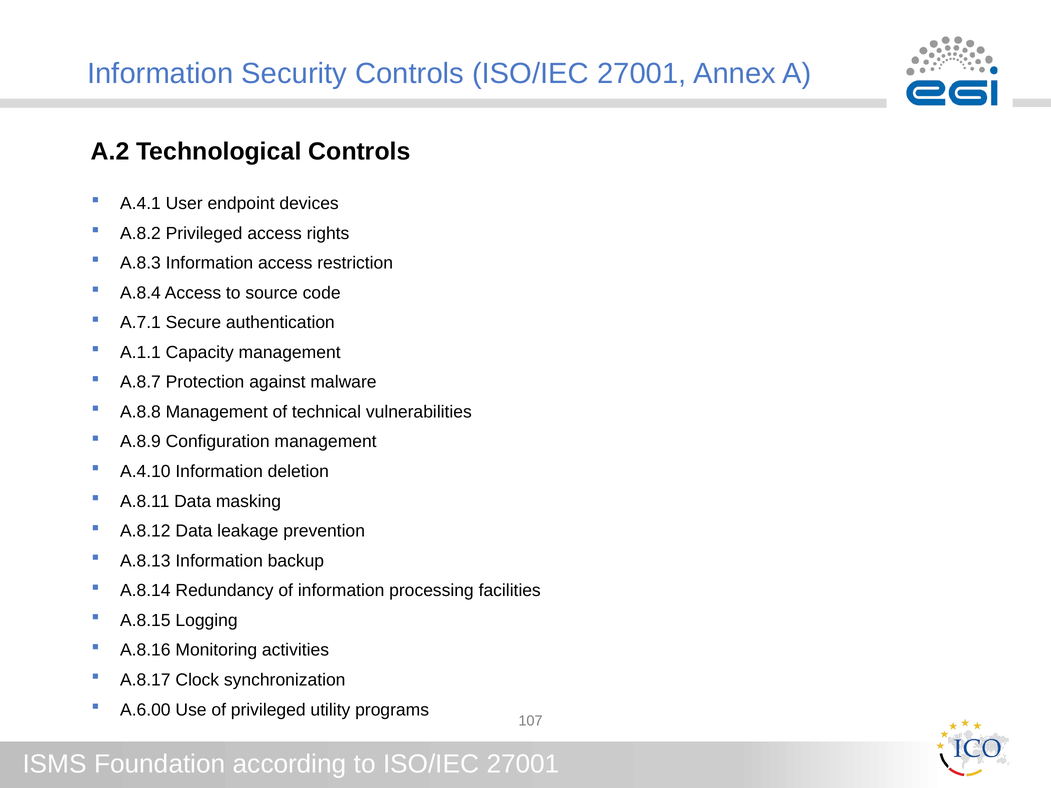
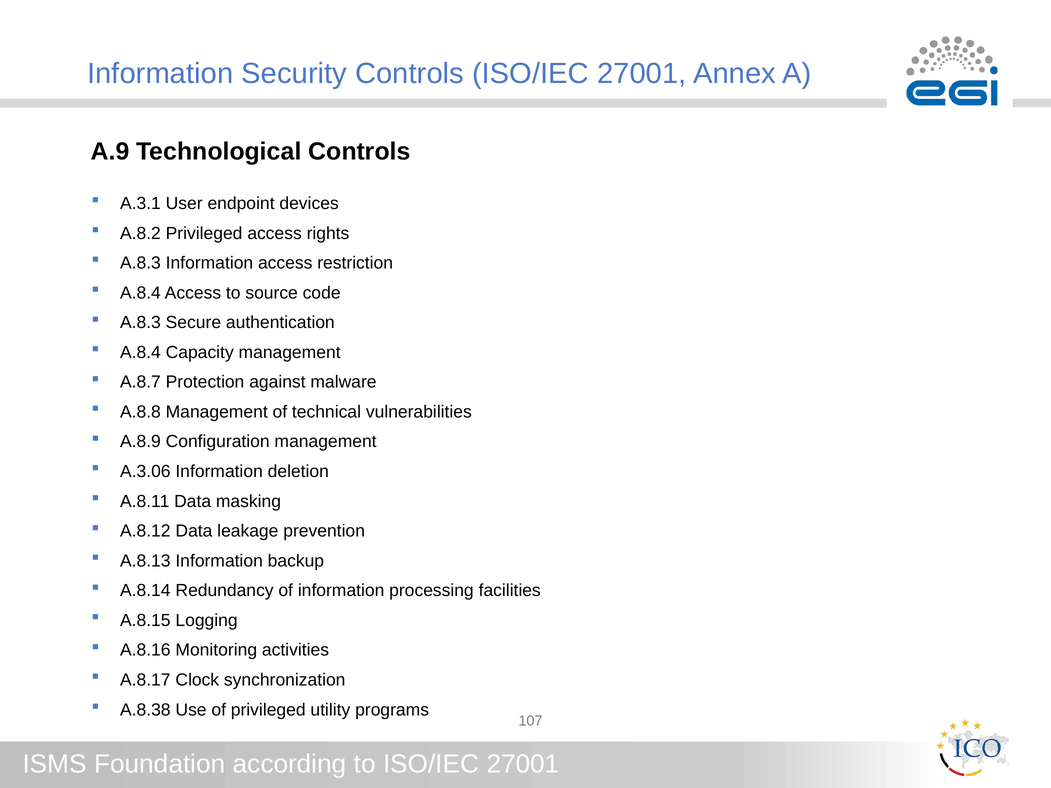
A.2: A.2 -> A.9 (110, 151)
A.4.1: A.4.1 -> A.3.1 (140, 204)
A.7.1: A.7.1 -> A.8.3 (140, 323)
A.1.1: A.1.1 -> A.8.4 (140, 352)
A.4.10: A.4.10 -> A.3.06 (145, 472)
A.6.00: A.6.00 -> A.8.38 (145, 710)
